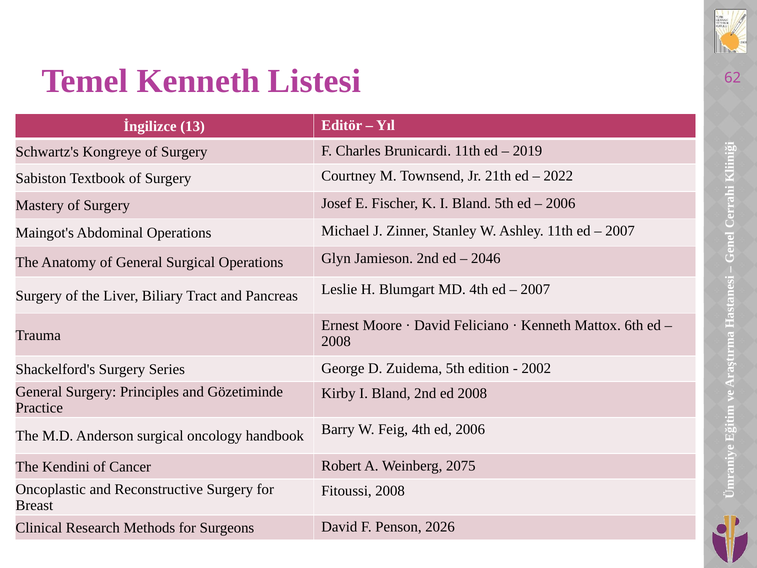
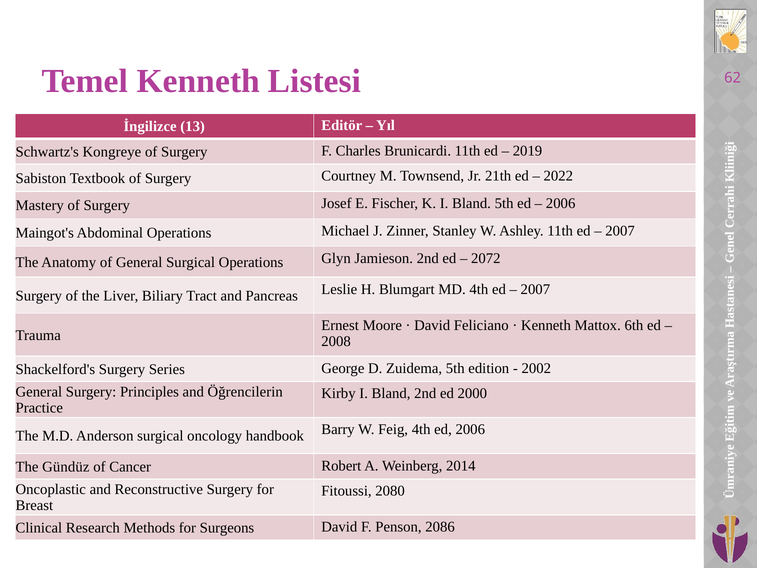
2046: 2046 -> 2072 (486, 258)
Gözetiminde: Gözetiminde -> Öğrencilerin (245, 392)
ed 2008: 2008 -> 2000 (472, 393)
Kendini: Kendini -> Gündüz (66, 467)
2075: 2075 -> 2014 (461, 465)
Fitoussi 2008: 2008 -> 2080 (390, 491)
2026: 2026 -> 2086 (440, 527)
